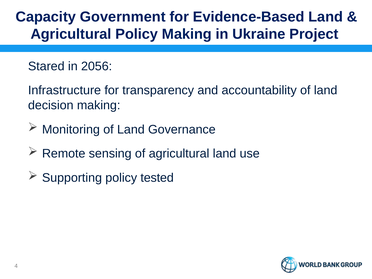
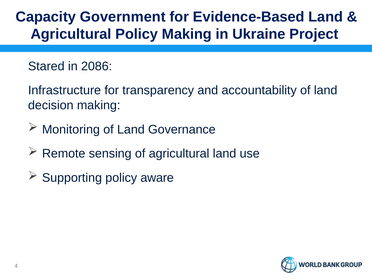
2056: 2056 -> 2086 (97, 66)
tested: tested -> aware (157, 178)
